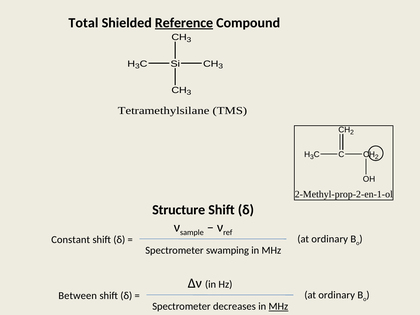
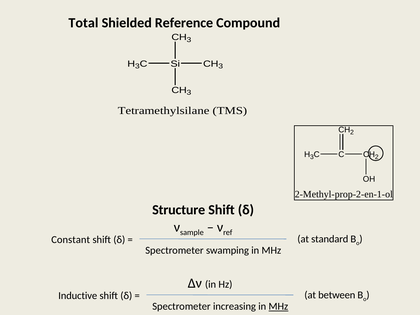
Reference underline: present -> none (184, 23)
ordinary: ordinary -> standard (330, 239)
ordinary: ordinary -> between (337, 295)
Between: Between -> Inductive (78, 296)
decreases: decreases -> increasing (234, 306)
